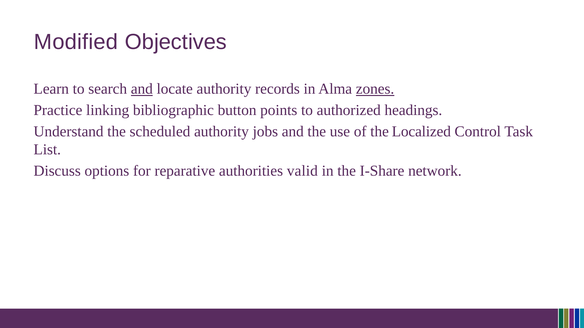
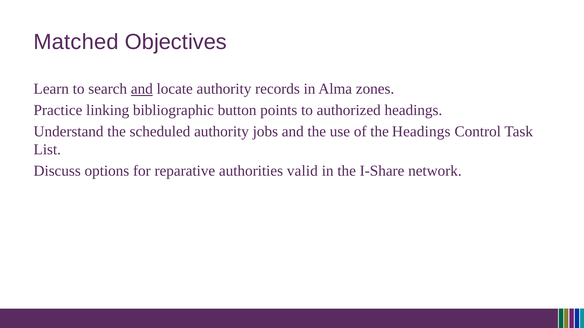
Modified: Modified -> Matched (76, 42)
zones underline: present -> none (375, 89)
the Localized: Localized -> Headings (421, 132)
